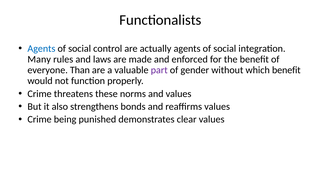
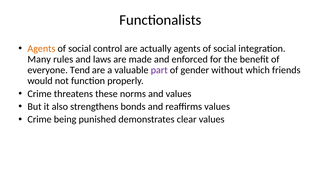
Agents colour: blue -> orange (41, 49)
Than: Than -> Tend (80, 70)
which benefit: benefit -> friends (286, 70)
